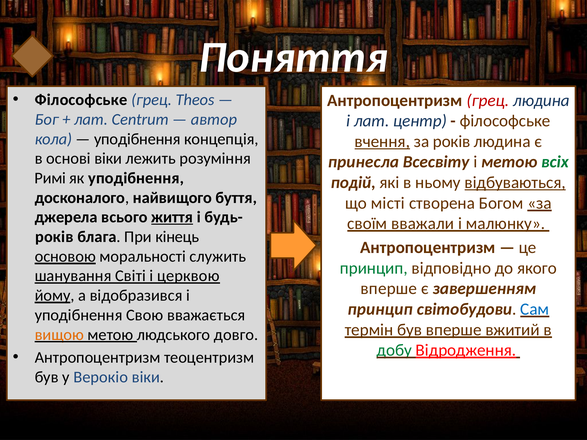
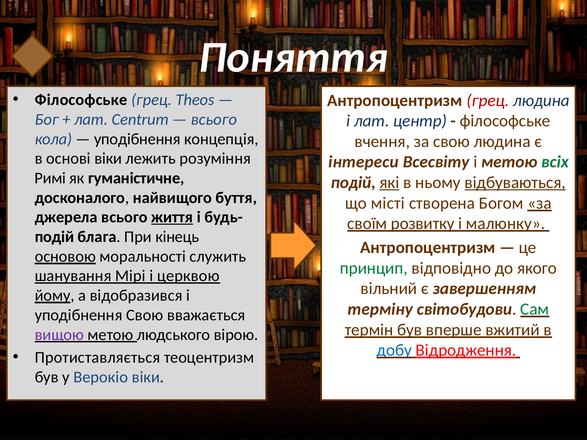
автор: автор -> всього (214, 120)
вчення underline: present -> none (382, 142)
за років: років -> свою (452, 142)
принесла: принесла -> інтереси (363, 162)
як уподібнення: уподібнення -> гуманістичне (136, 178)
які underline: none -> present (389, 183)
вважали: вважали -> розвитку (423, 224)
років: років -> подій (54, 237)
Світі: Світі -> Мірі (130, 276)
вперше: вперше -> вільний (389, 289)
принцип: принцип -> терміну (380, 309)
Сам colour: blue -> green (535, 309)
вищою colour: orange -> purple (59, 335)
довго: довго -> вірою (236, 335)
добу colour: green -> blue (394, 350)
Антропоцентризм: Антропоцентризм -> Протиставляється (98, 358)
